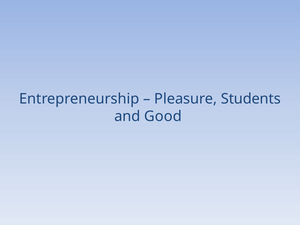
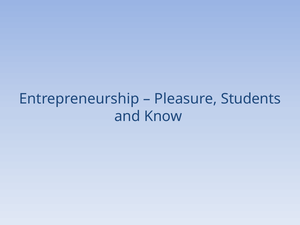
Good: Good -> Know (163, 116)
